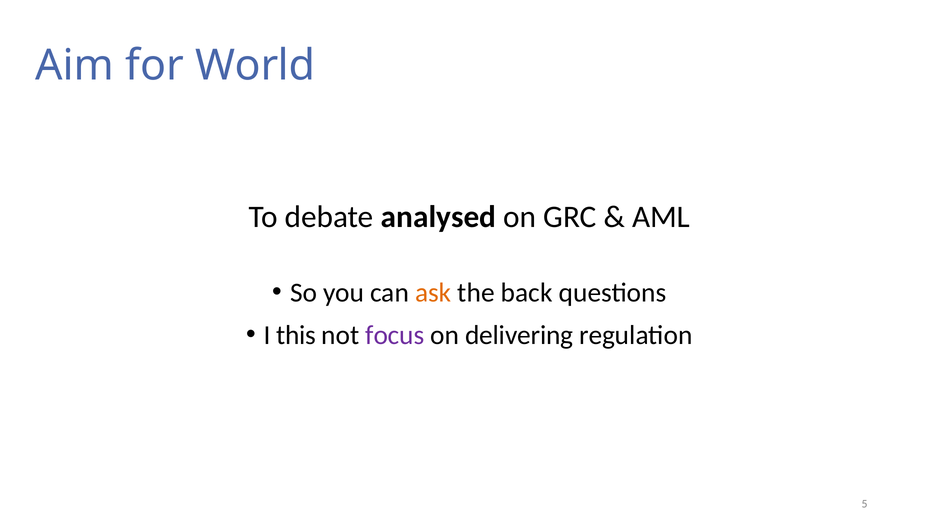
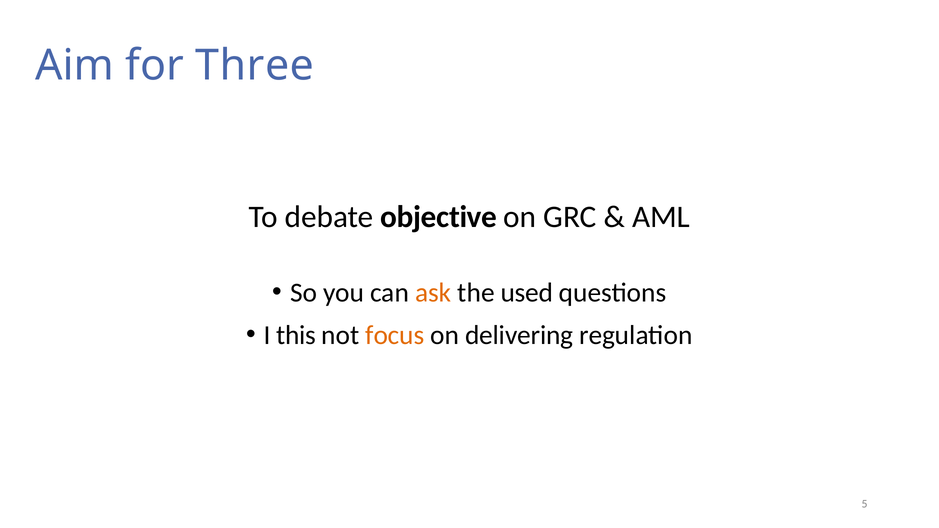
World: World -> Three (255, 66)
analysed: analysed -> objective (439, 217)
back: back -> used (527, 293)
focus colour: purple -> orange (395, 335)
